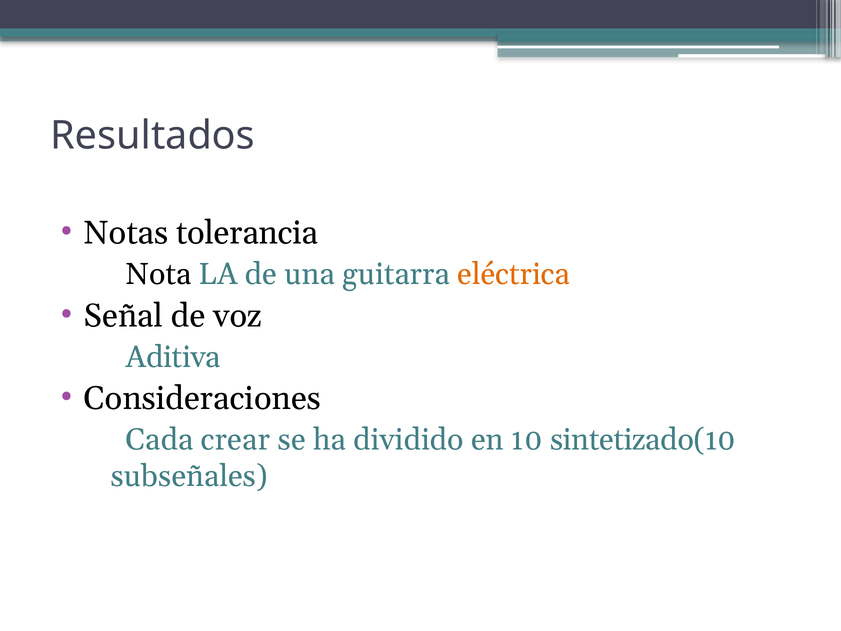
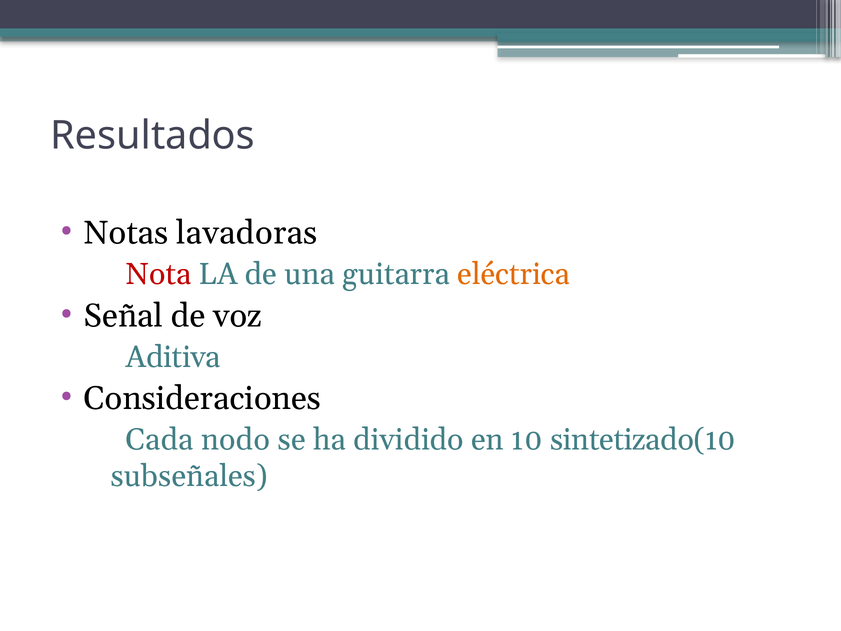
tolerancia: tolerancia -> lavadoras (247, 233)
Nota colour: black -> red (159, 274)
crear: crear -> nodo (236, 440)
